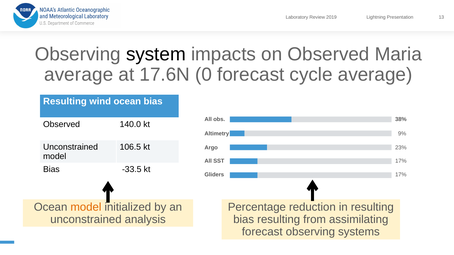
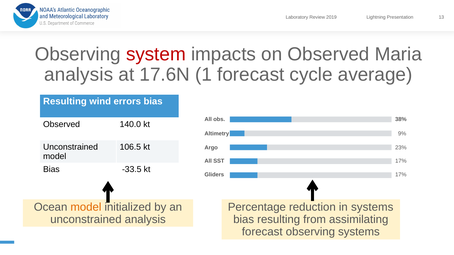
system colour: black -> red (156, 54)
average: average -> analysis (79, 75)
0: 0 -> 1 (204, 75)
wind ocean: ocean -> errors (127, 102)
in resulting: resulting -> systems (372, 207)
